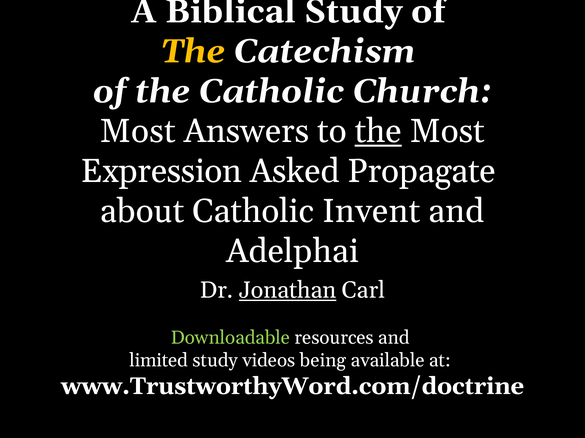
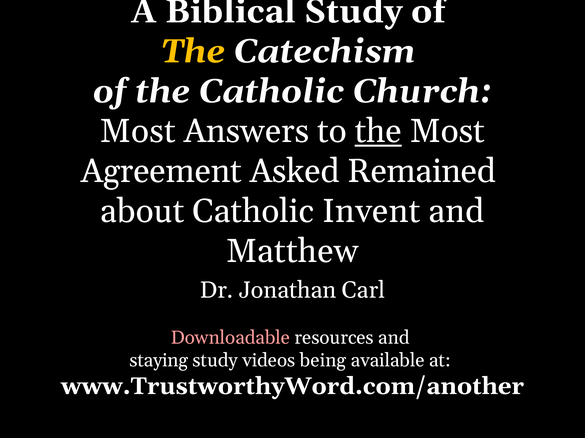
Expression: Expression -> Agreement (161, 172)
Propagate: Propagate -> Remained (422, 172)
Adelphai: Adelphai -> Matthew (292, 252)
Jonathan underline: present -> none (288, 291)
Downloadable colour: light green -> pink (230, 338)
limited: limited -> staying (159, 361)
www.TrustworthyWord.com/doctrine: www.TrustworthyWord.com/doctrine -> www.TrustworthyWord.com/another (292, 387)
